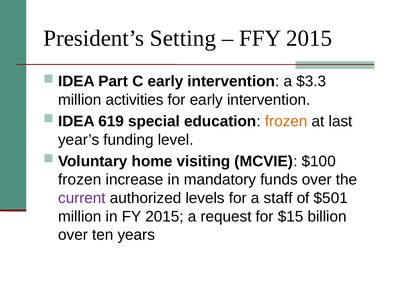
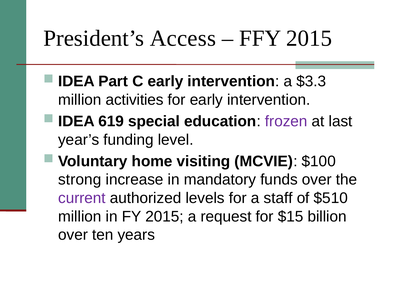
Setting: Setting -> Access (183, 38)
frozen colour: orange -> purple (286, 121)
frozen: frozen -> strong (80, 179)
$501: $501 -> $510 (331, 198)
